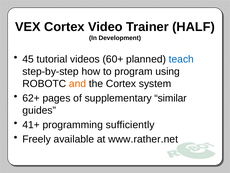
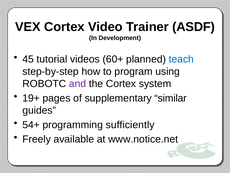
HALF: HALF -> ASDF (194, 27)
and colour: orange -> purple (78, 84)
62+: 62+ -> 19+ (31, 98)
41+: 41+ -> 54+ (31, 124)
www.rather.net: www.rather.net -> www.notice.net (143, 139)
